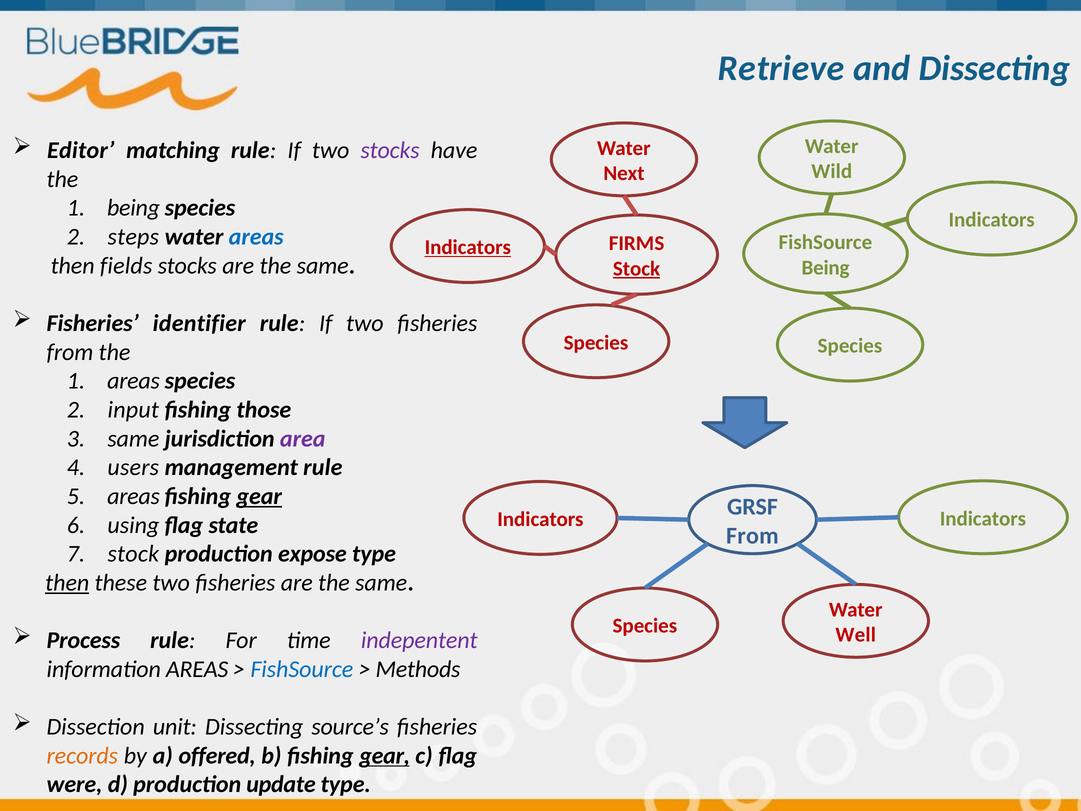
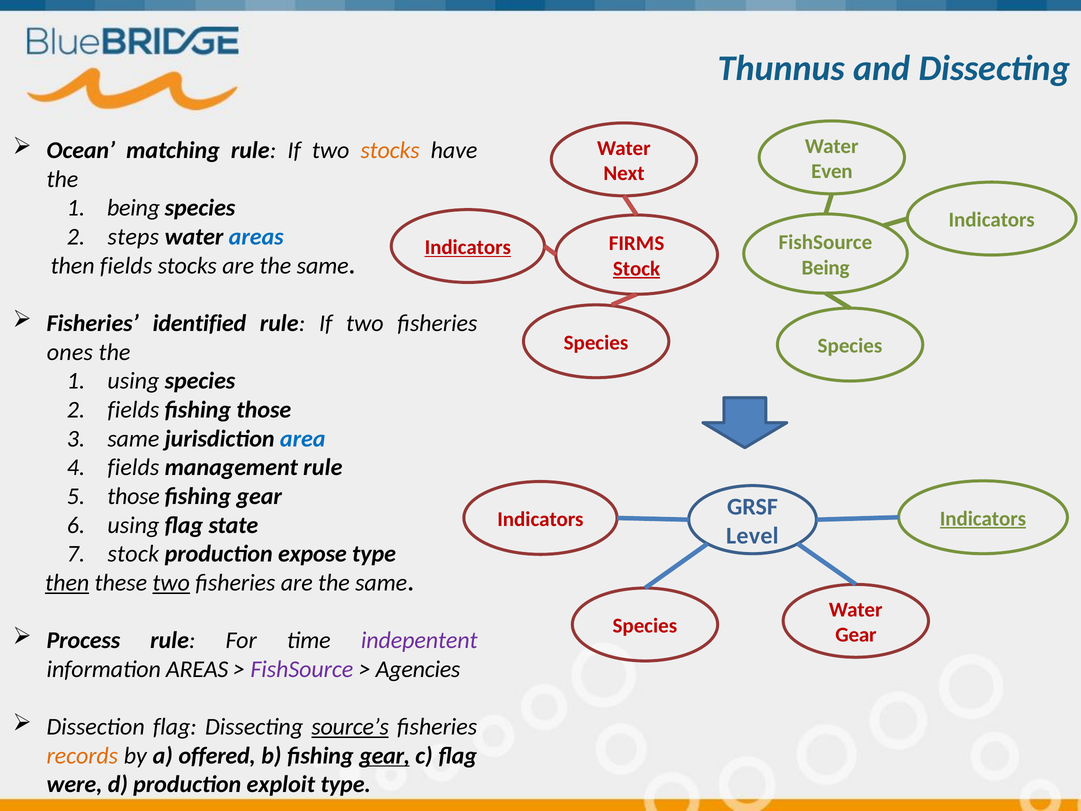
Retrieve: Retrieve -> Thunnus (781, 68)
Editor: Editor -> Ocean (81, 150)
stocks colour: purple -> orange (390, 150)
Wild: Wild -> Even (832, 171)
identifier: identifier -> identified (199, 323)
from: from -> ones (70, 352)
areas: areas -> using (133, 381)
input: input -> fields (133, 410)
area colour: purple -> blue (303, 438)
users: users -> fields (133, 467)
areas: areas -> those (134, 496)
gear underline: present -> none (259, 496)
Indicators underline: none -> present (983, 519)
From: From -> Level (752, 536)
two underline: none -> present (171, 583)
Well: Well -> Gear (856, 635)
FishSource colour: blue -> purple (302, 669)
Methods: Methods -> Agencies (418, 669)
Dissection unit: unit -> flag (175, 727)
source’s underline: none -> present (350, 727)
update: update -> exploit (281, 784)
